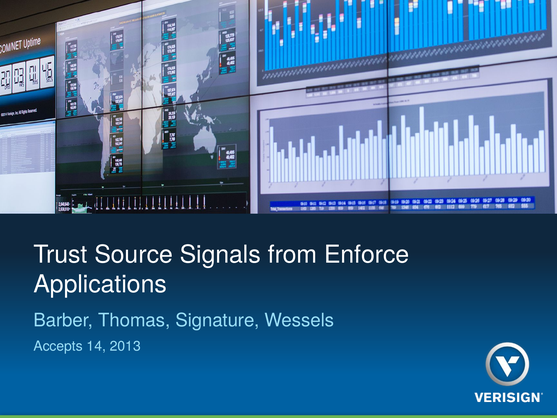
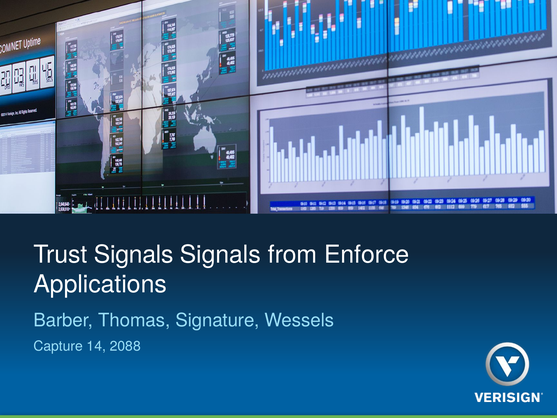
Trust Source: Source -> Signals (134, 255)
Accepts: Accepts -> Capture (58, 346)
2013: 2013 -> 2088 (125, 346)
